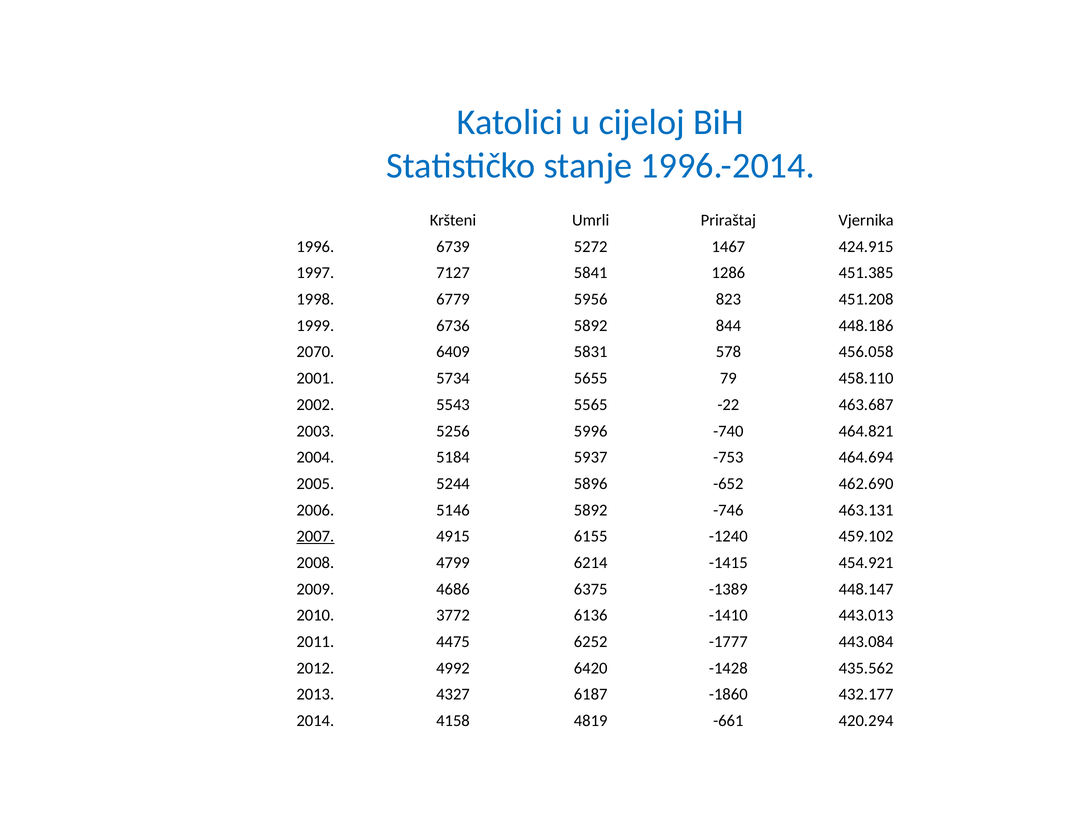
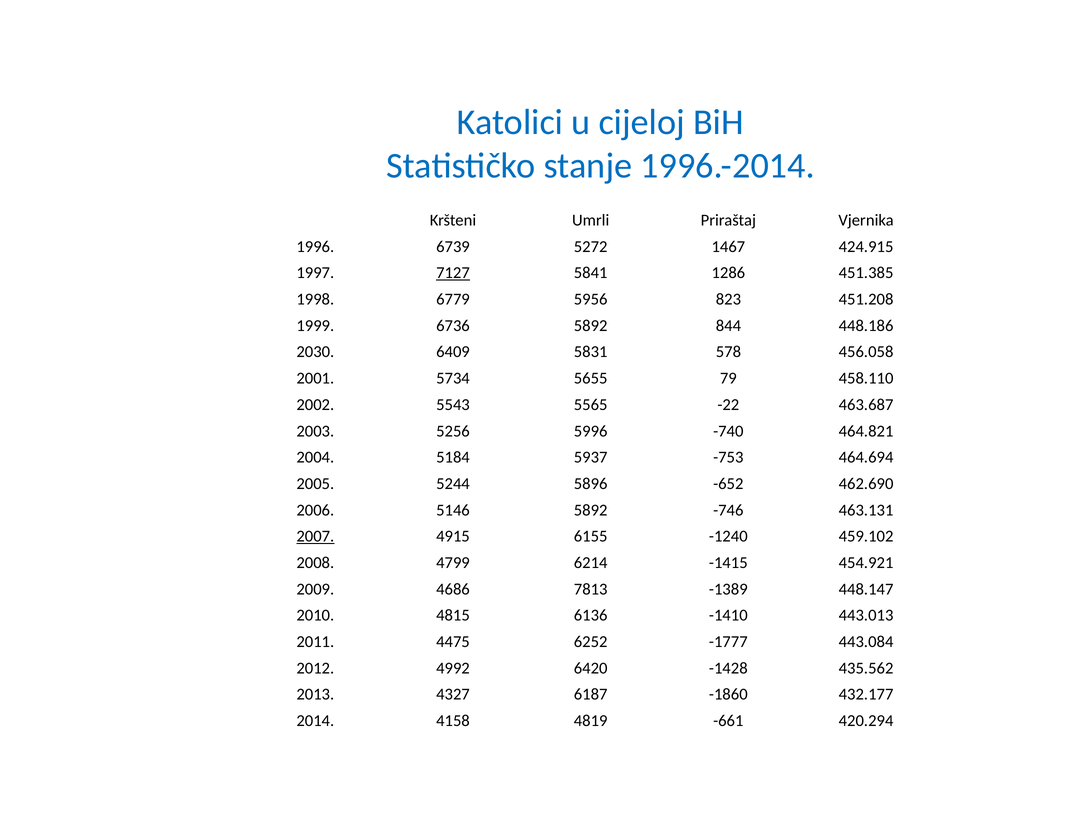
7127 underline: none -> present (453, 273)
2070: 2070 -> 2030 (315, 352)
6375: 6375 -> 7813 (591, 589)
3772: 3772 -> 4815 (453, 615)
